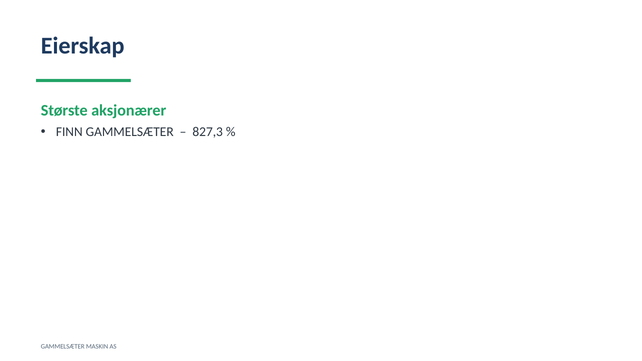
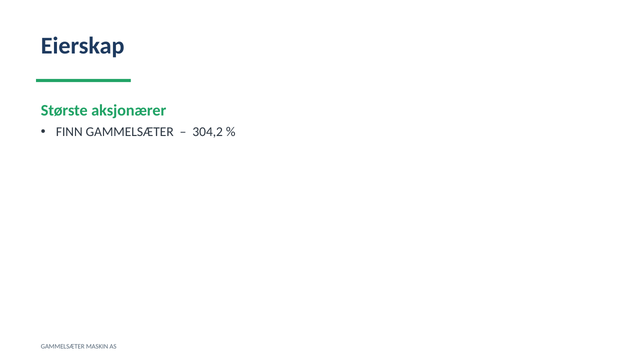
827,3: 827,3 -> 304,2 (208, 132)
